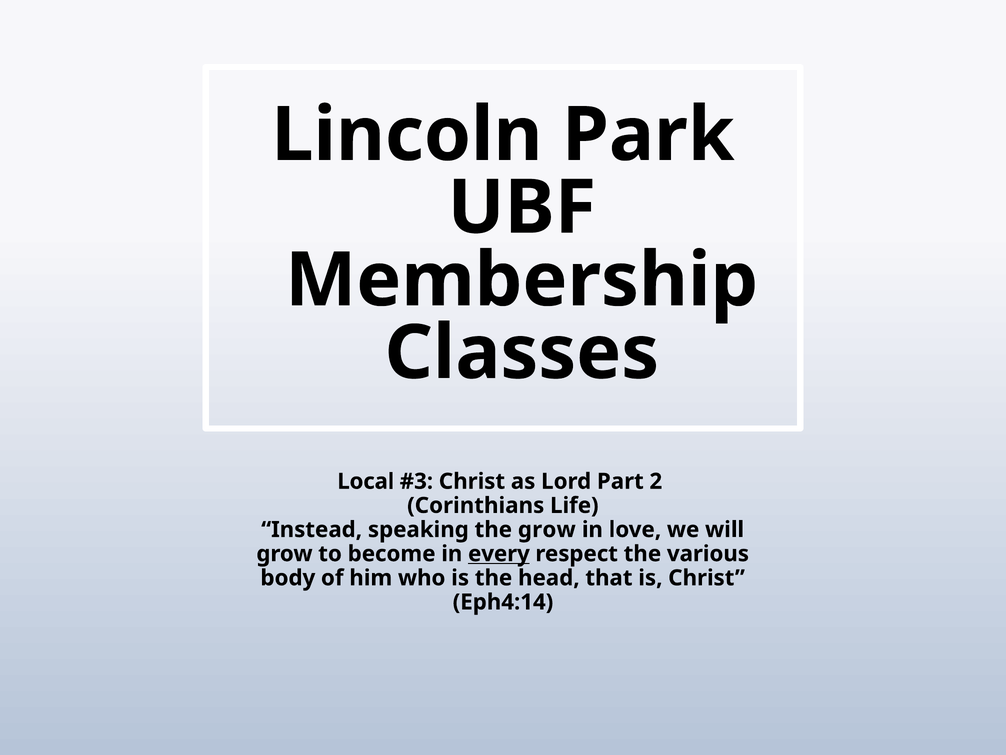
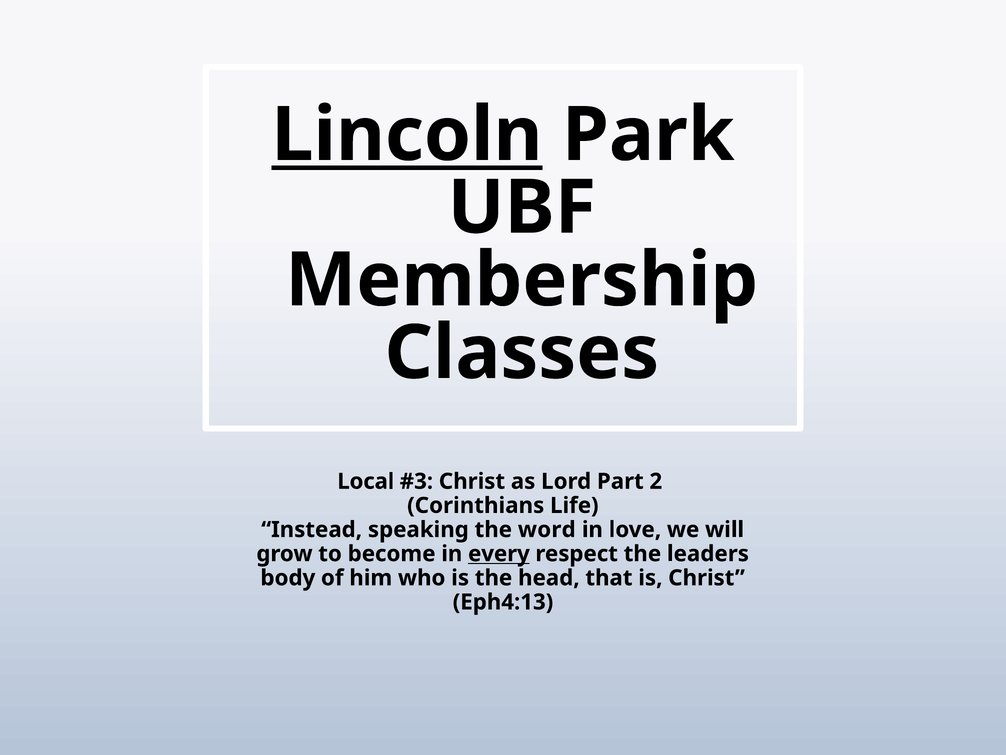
Lincoln underline: none -> present (407, 135)
the grow: grow -> word (547, 529)
various: various -> leaders (708, 553)
Eph4:14: Eph4:14 -> Eph4:13 (503, 602)
